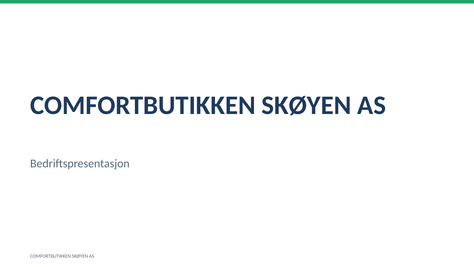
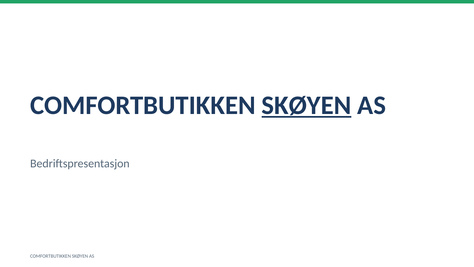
SKØYEN underline: none -> present (306, 105)
